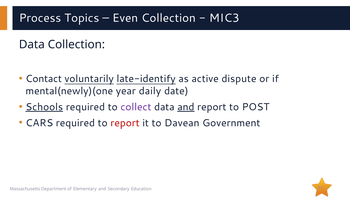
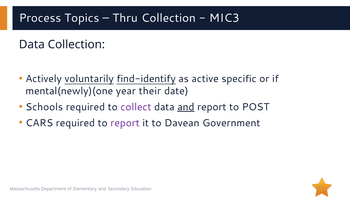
Even: Even -> Thru (125, 18)
Contact: Contact -> Actively (44, 79)
late-identify: late-identify -> find-identify (146, 79)
dispute: dispute -> specific (239, 79)
daily: daily -> their (150, 91)
Schools underline: present -> none (44, 107)
report colour: red -> purple (125, 123)
